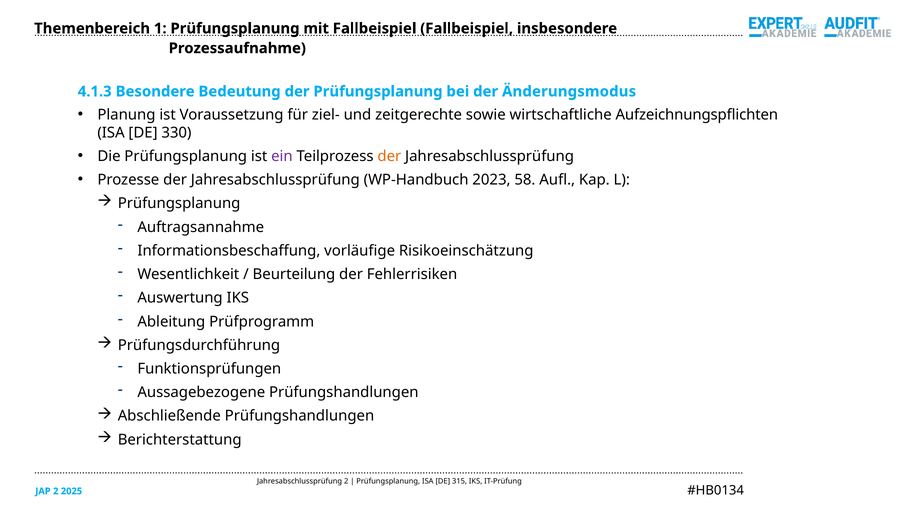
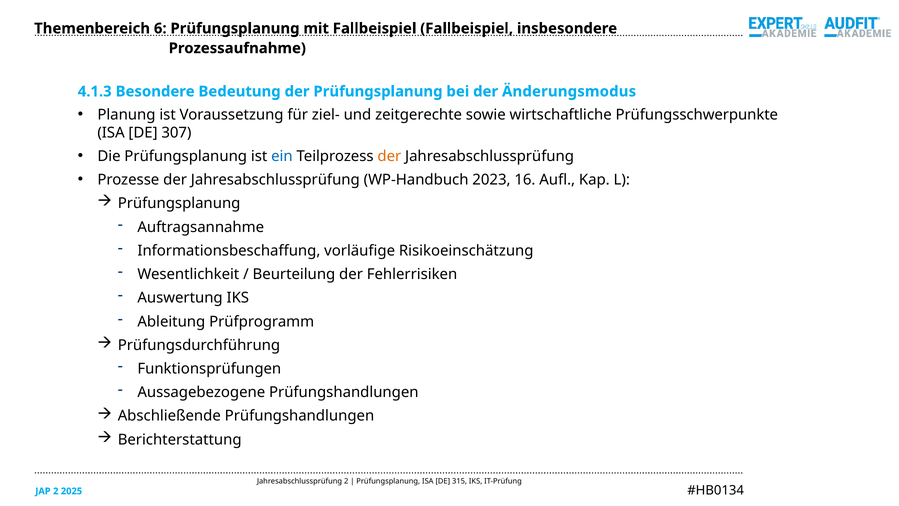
1: 1 -> 6 (160, 28)
Aufzeichnungspflichten: Aufzeichnungspflichten -> Prüfungsschwerpunkte (697, 115)
330: 330 -> 307 (176, 133)
ein colour: purple -> blue (282, 156)
58: 58 -> 16 (525, 180)
